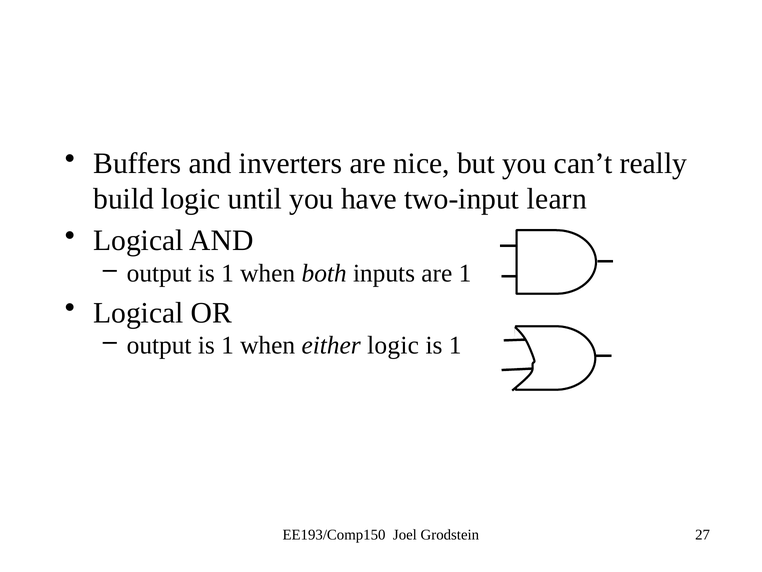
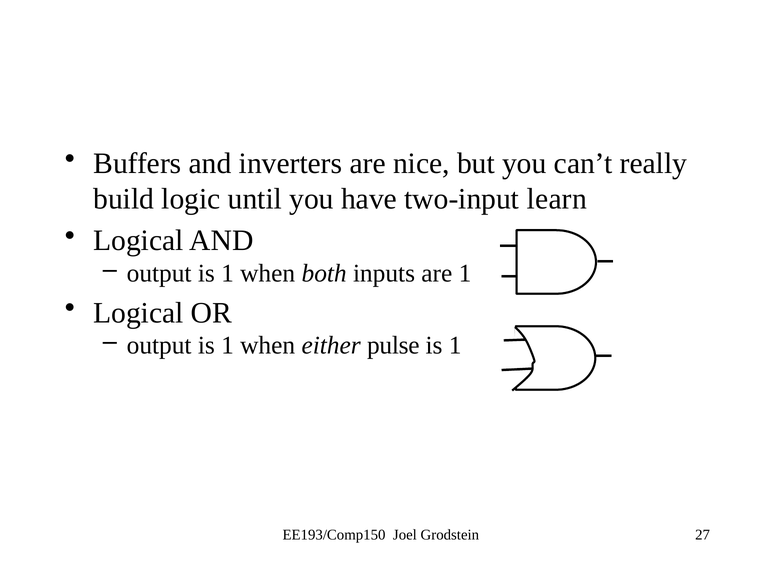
either logic: logic -> pulse (393, 345)
